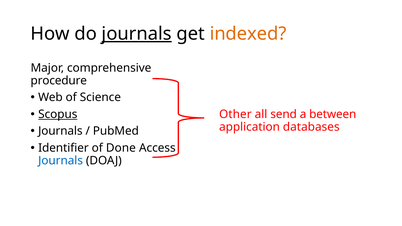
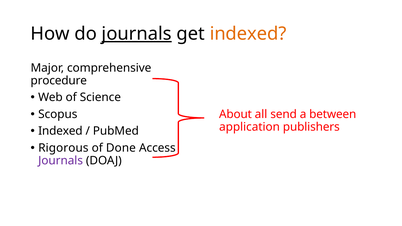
Scopus underline: present -> none (58, 114)
Other: Other -> About (235, 114)
databases: databases -> publishers (311, 127)
Journals: Journals -> Indexed (60, 131)
Identifier: Identifier -> Rigorous (63, 148)
Journals colour: blue -> purple (61, 161)
